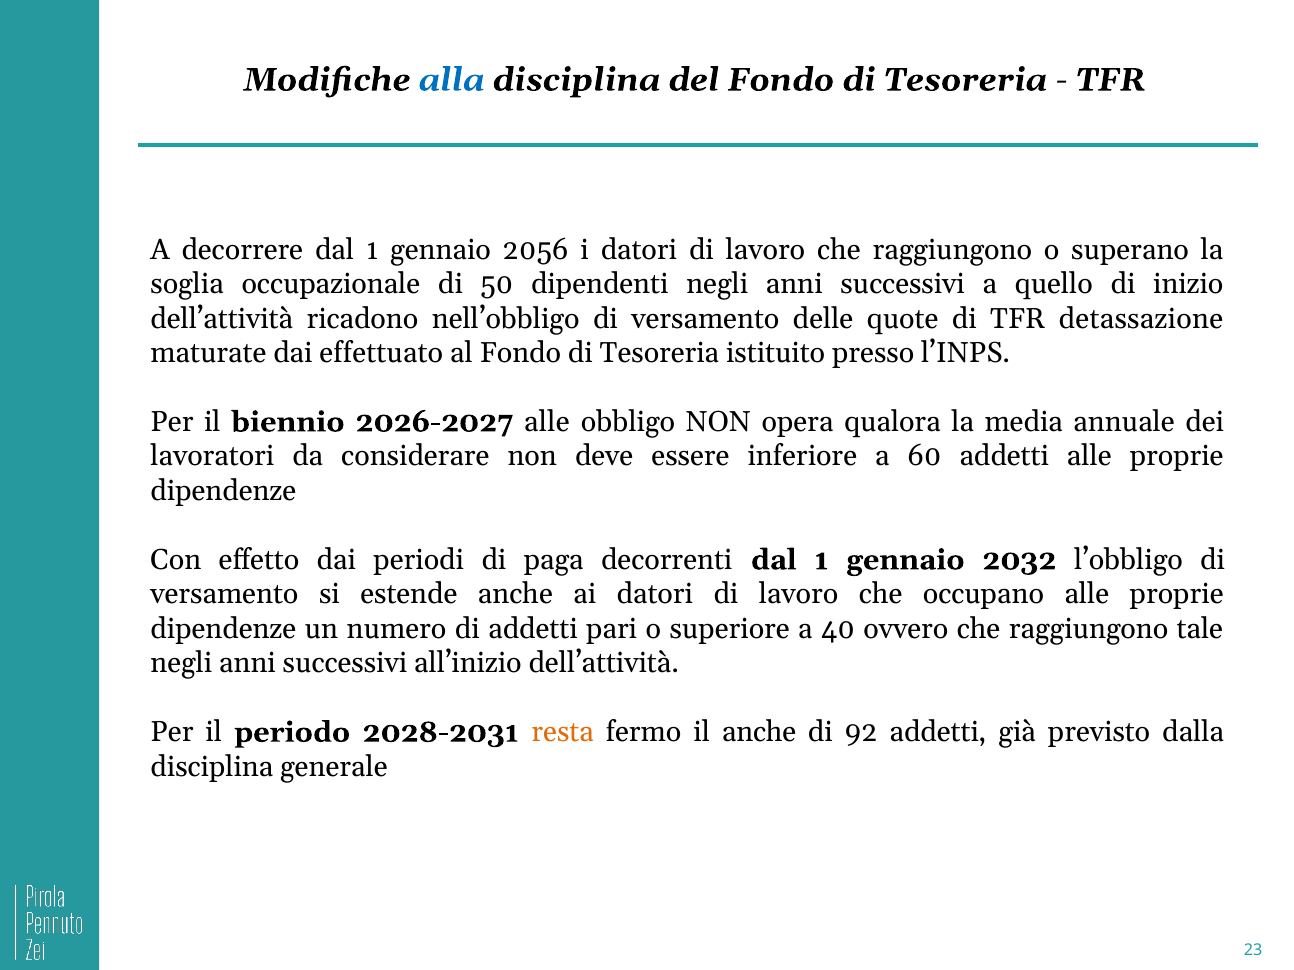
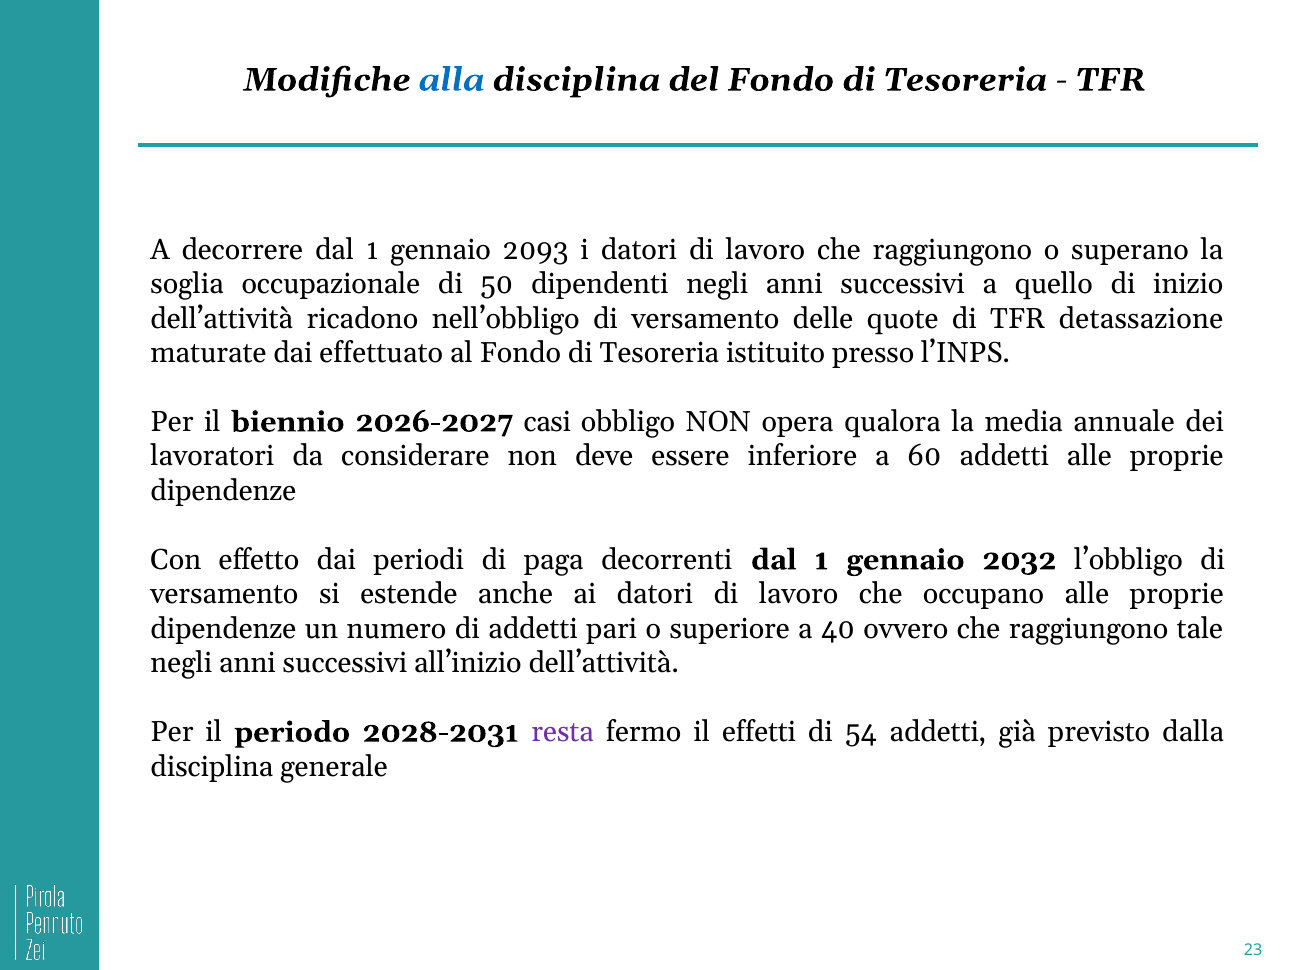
2056: 2056 -> 2093 (536, 250)
2026-2027 alle: alle -> casi (547, 422)
resta colour: orange -> purple (563, 733)
il anche: anche -> effetti (759, 733)
92: 92 -> 54 (861, 733)
